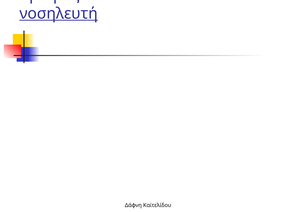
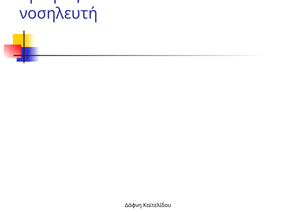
νοσηλευτή underline: present -> none (59, 13)
